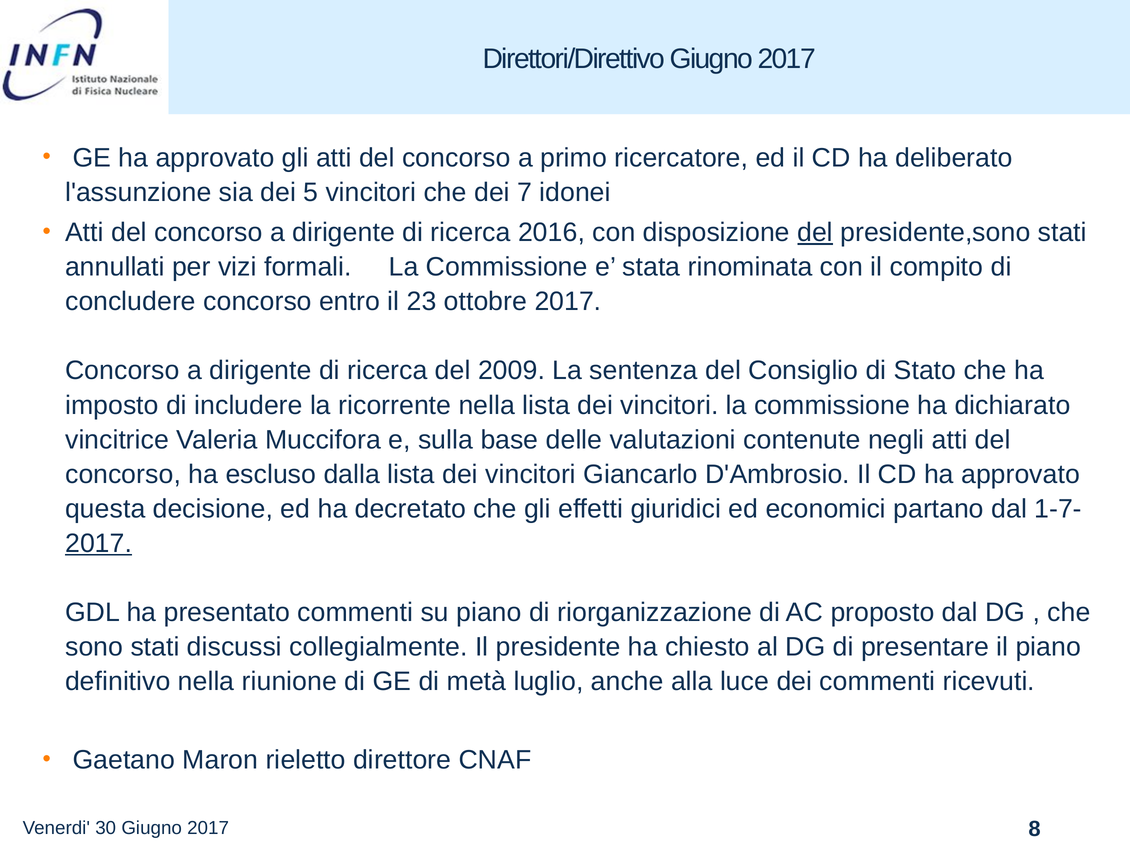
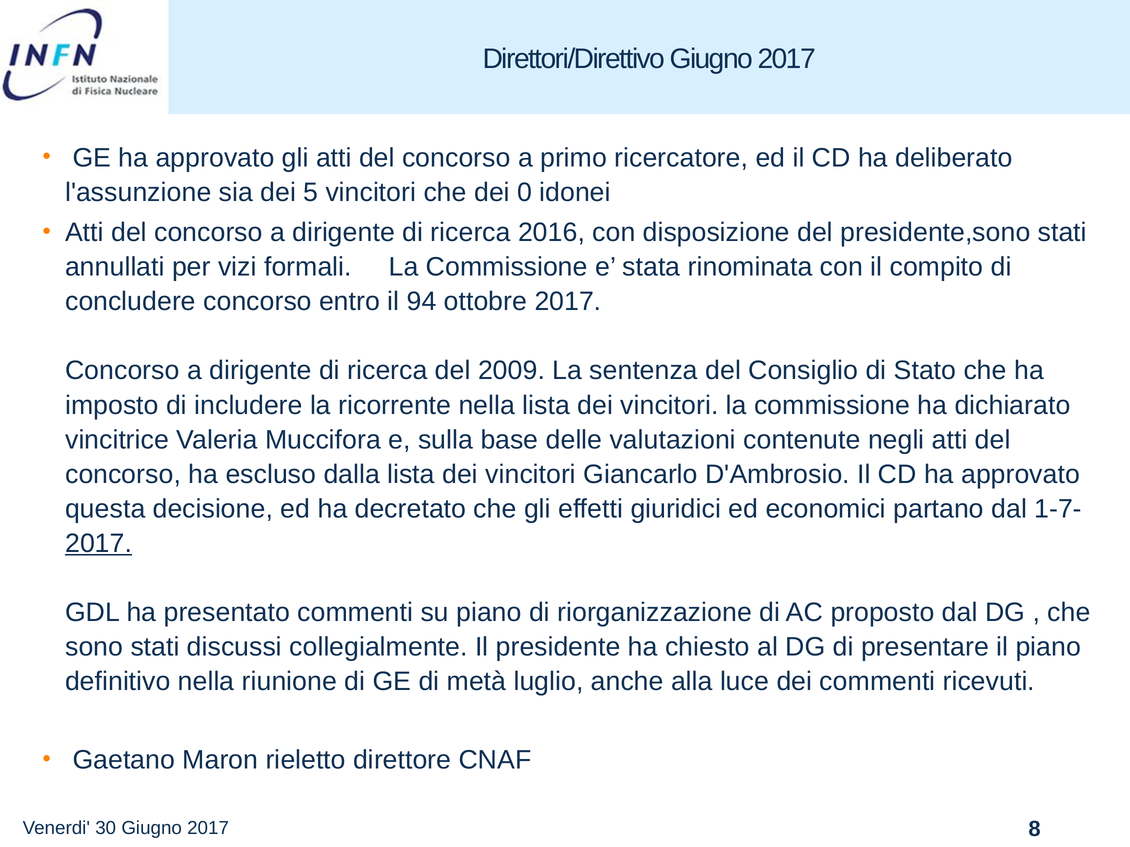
7: 7 -> 0 (524, 192)
del underline: present -> none (815, 233)
23: 23 -> 94 (422, 302)
